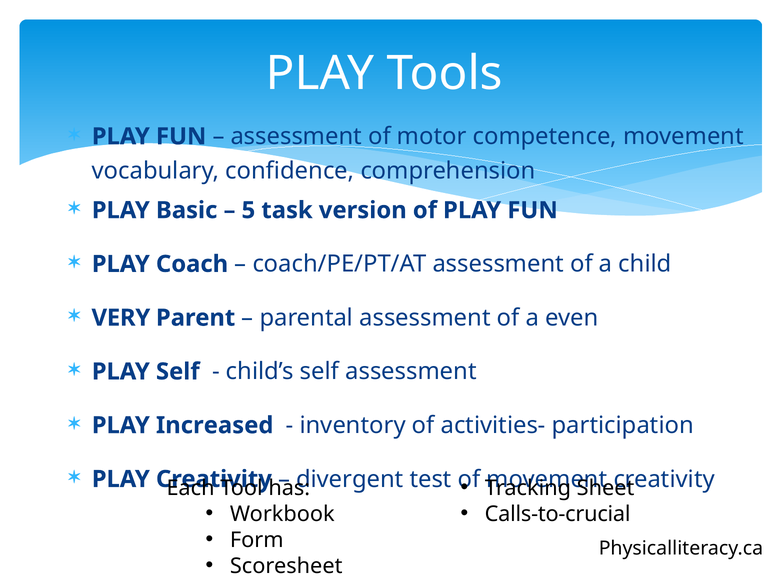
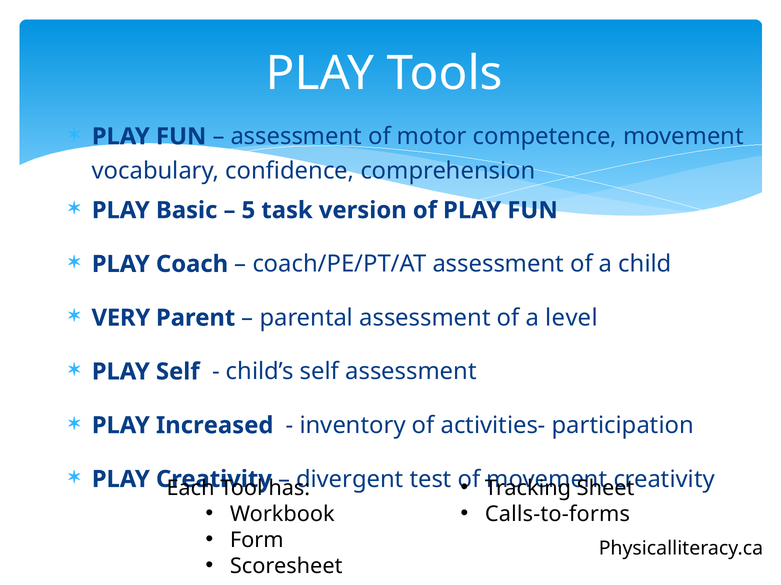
even: even -> level (572, 318)
Calls-to-crucial: Calls-to-crucial -> Calls-to-forms (557, 515)
